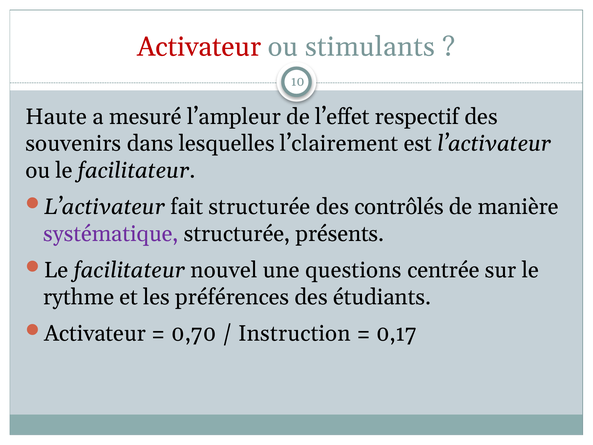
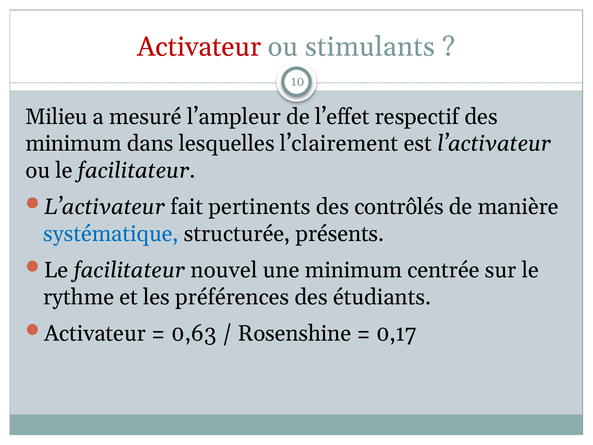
Haute: Haute -> Milieu (56, 117)
souvenirs: souvenirs -> minimum (74, 144)
fait structurée: structurée -> pertinents (259, 207)
systématique colour: purple -> blue (111, 234)
une questions: questions -> minimum (353, 270)
0,70: 0,70 -> 0,63 (194, 333)
Instruction: Instruction -> Rosenshine (295, 333)
